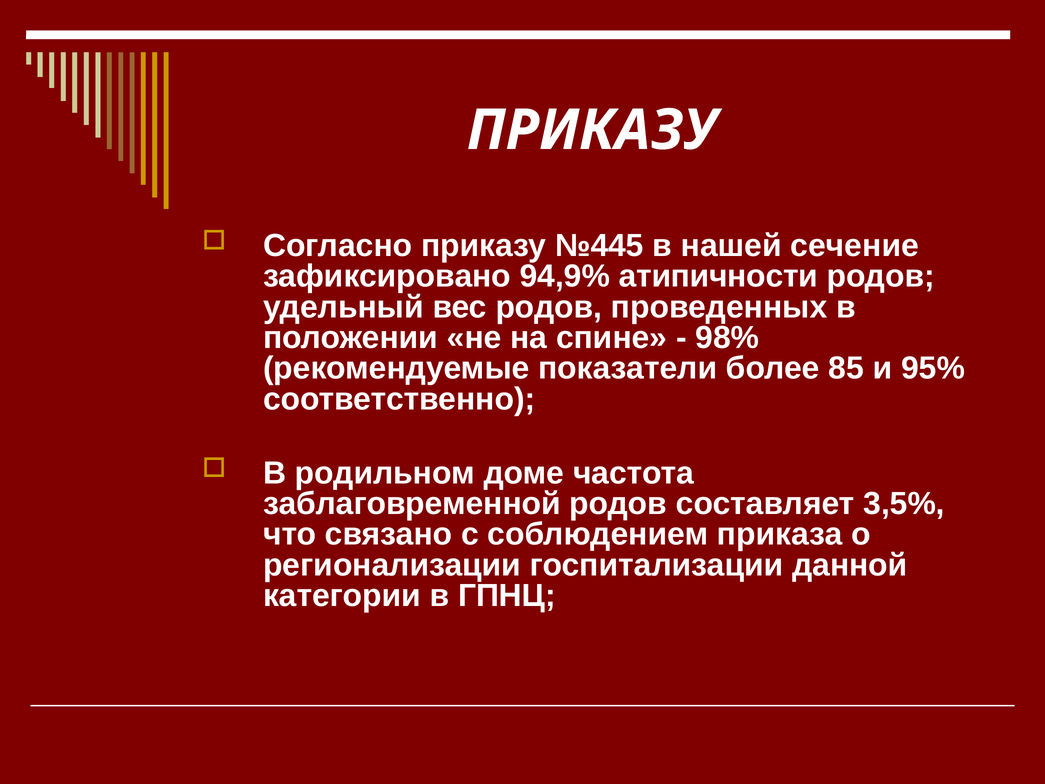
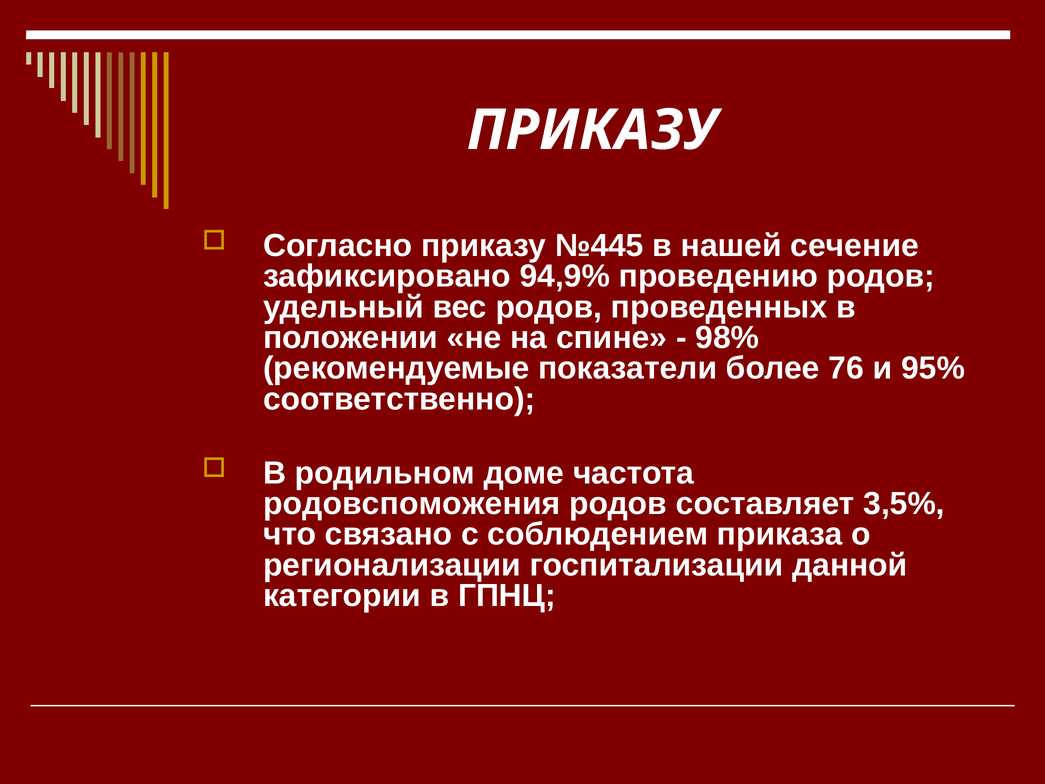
атипичности: атипичности -> проведению (718, 276)
85: 85 -> 76 (846, 368)
заблаговременной: заблаговременной -> родовспоможения (412, 504)
